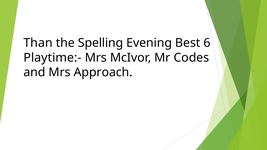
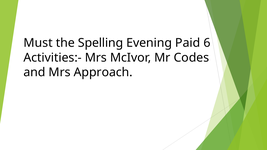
Than: Than -> Must (38, 43)
Best: Best -> Paid (188, 43)
Playtime:-: Playtime:- -> Activities:- (53, 58)
